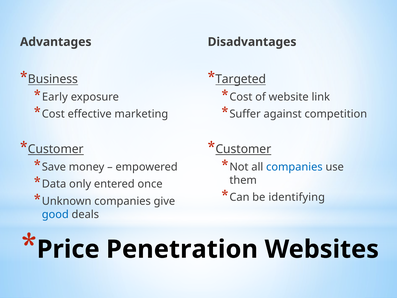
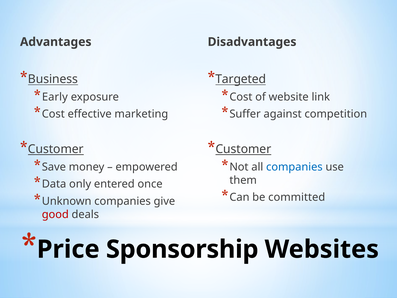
identifying: identifying -> committed (297, 197)
good colour: blue -> red (55, 214)
Penetration: Penetration -> Sponsorship (182, 249)
